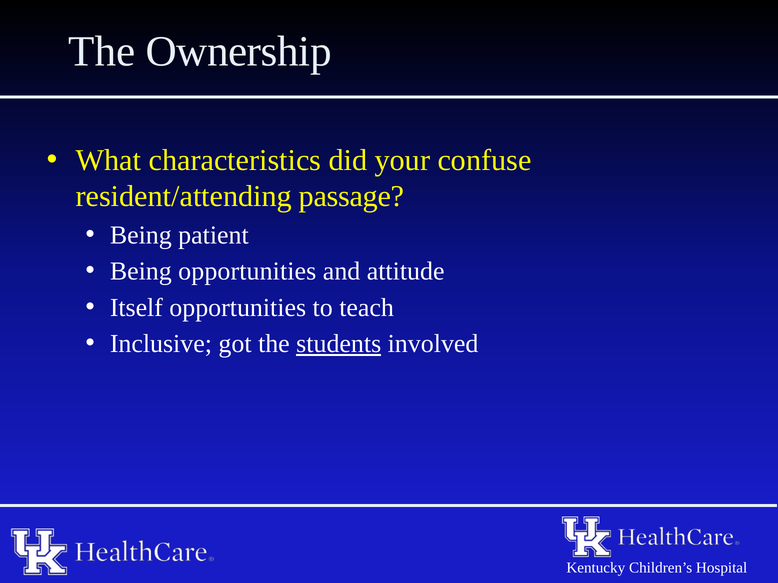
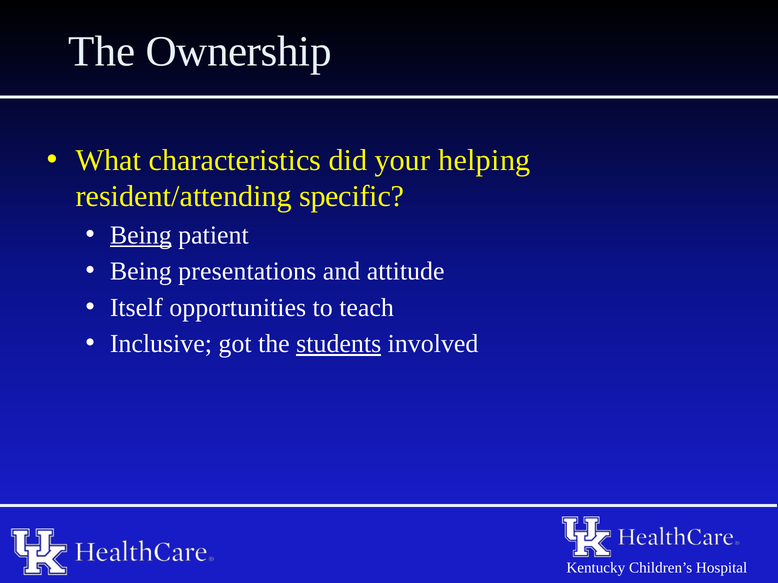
confuse: confuse -> helping (484, 160)
passage: passage -> specific (352, 197)
Being underline: none -> present (141, 235)
Being opportunities: opportunities -> presentations (247, 272)
